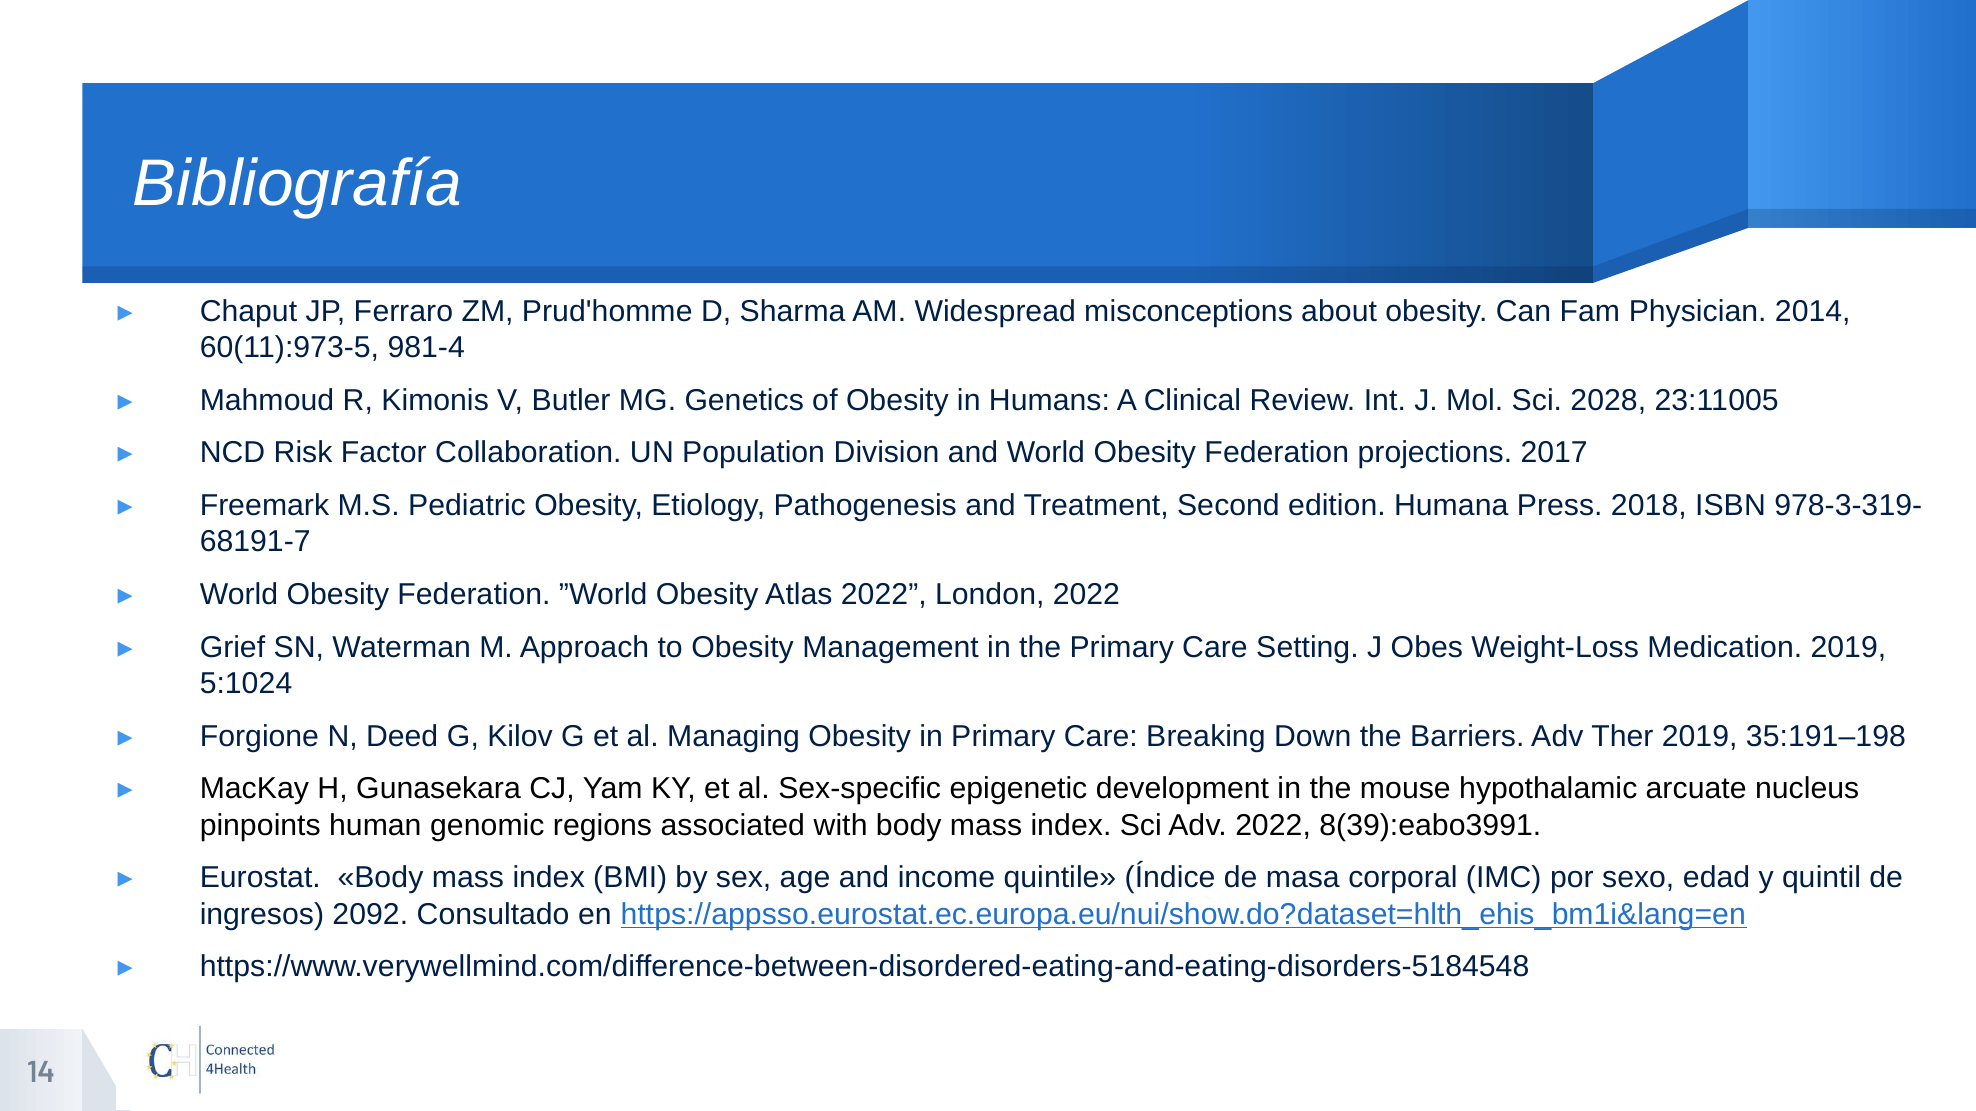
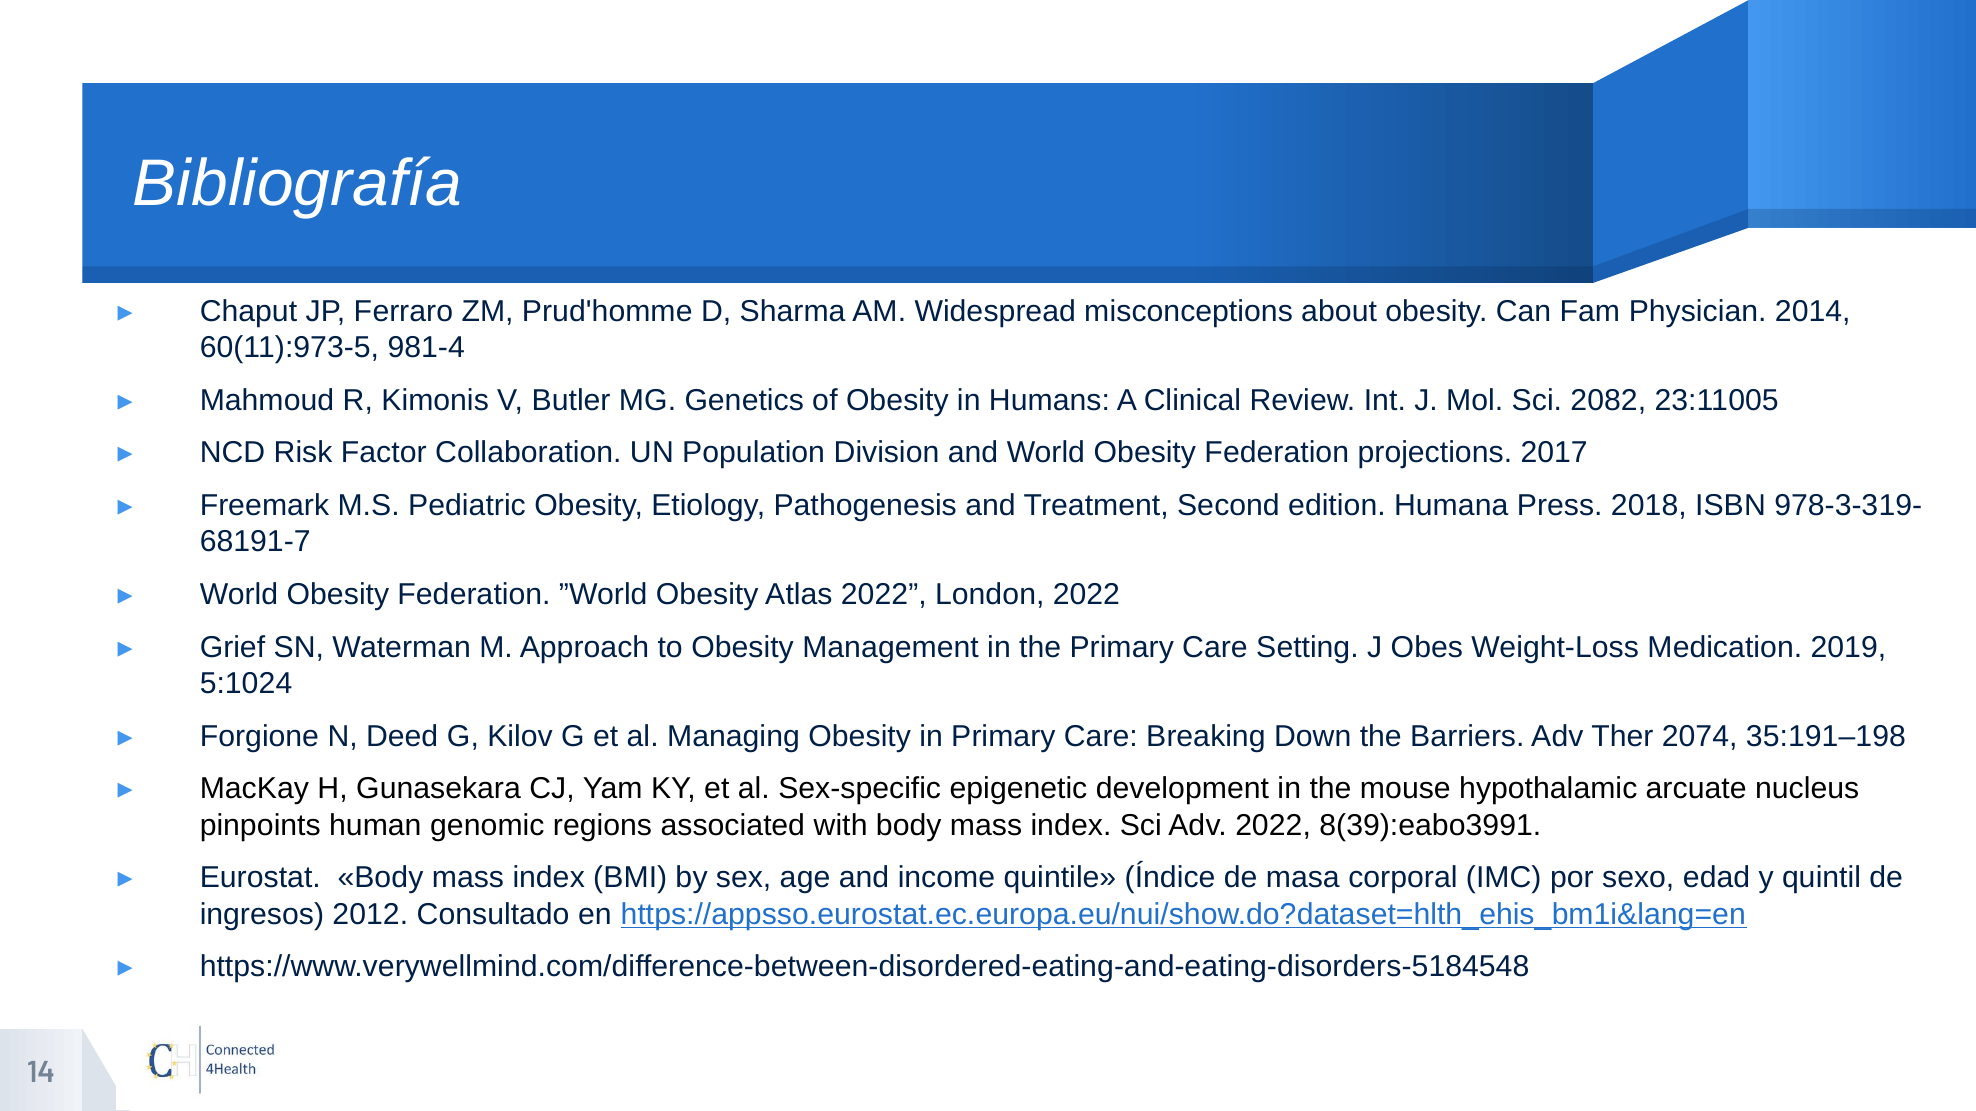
2028: 2028 -> 2082 (1608, 400)
Ther 2019: 2019 -> 2074 (1700, 737)
2092: 2092 -> 2012 (370, 915)
